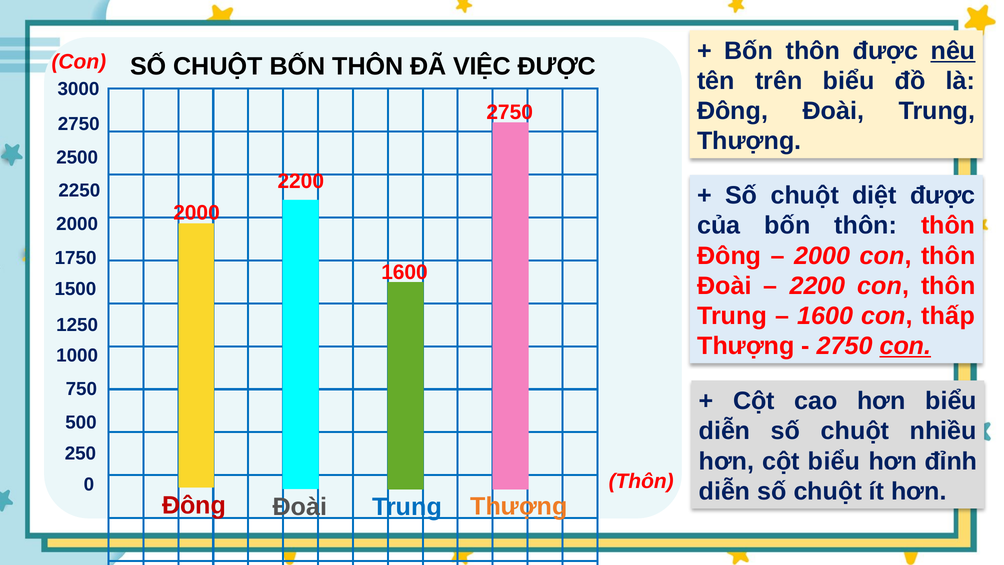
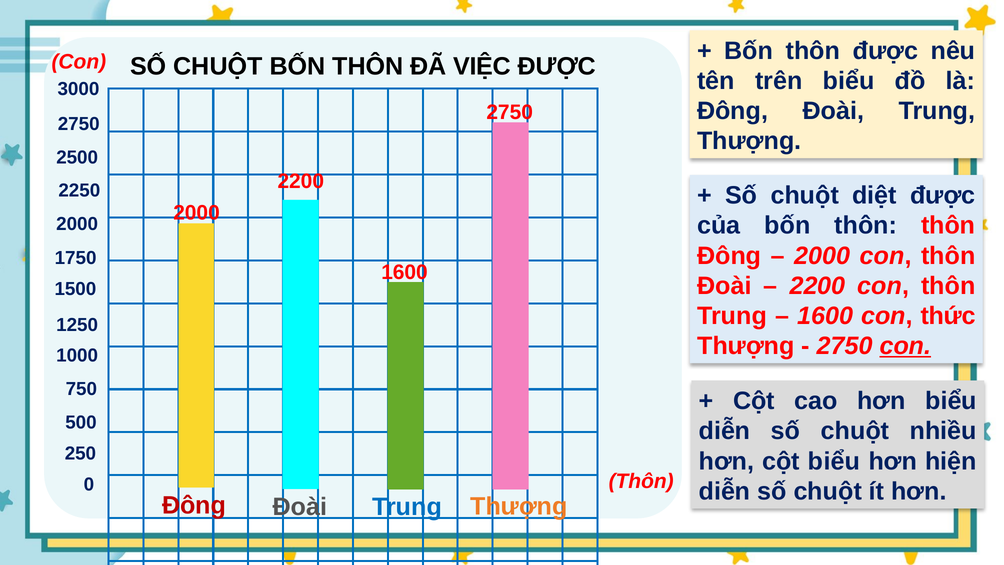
nêu underline: present -> none (953, 51)
thấp: thấp -> thức (948, 316)
đỉnh: đỉnh -> hiện (951, 461)
